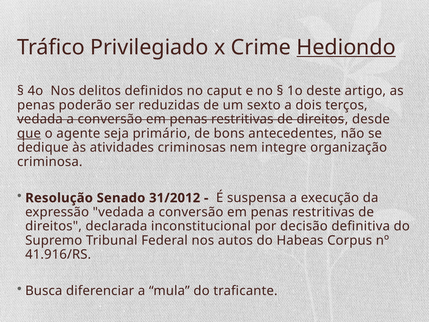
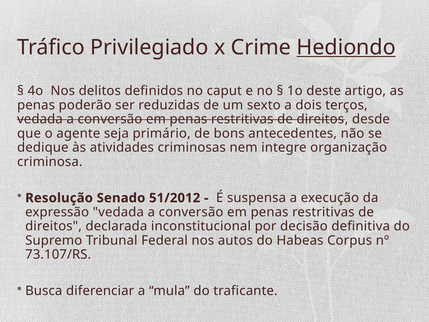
que underline: present -> none (29, 133)
31/2012: 31/2012 -> 51/2012 (175, 198)
41.916/RS: 41.916/RS -> 73.107/RS (58, 254)
